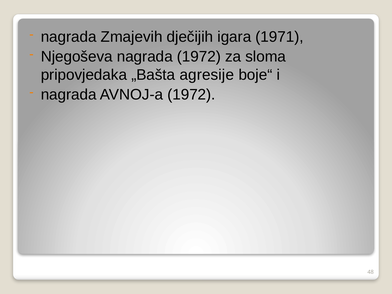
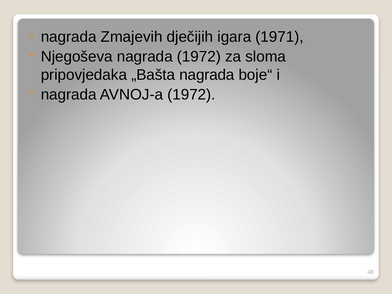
„Bašta agresije: agresije -> nagrada (207, 75)
